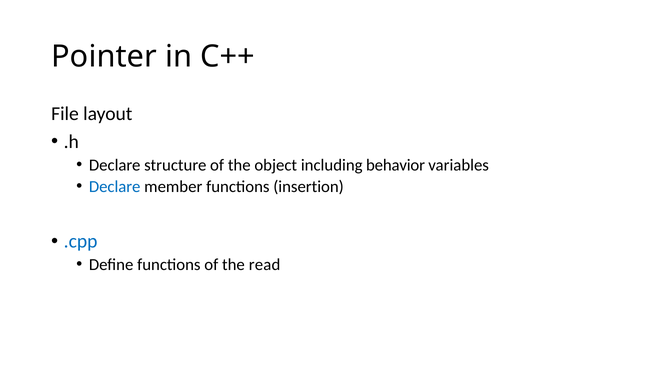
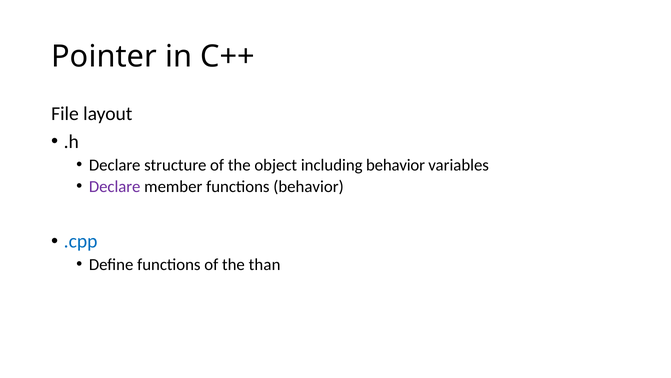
Declare colour: blue -> purple (115, 186)
functions insertion: insertion -> behavior (309, 186)
read: read -> than (265, 264)
